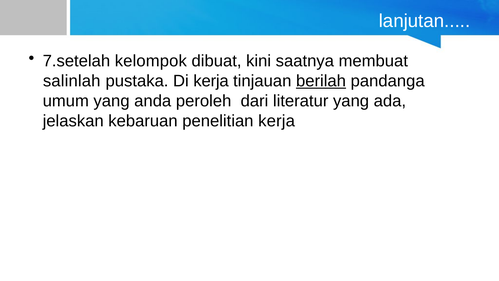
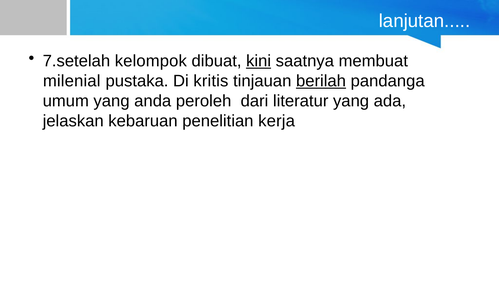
kini underline: none -> present (259, 61)
salinlah: salinlah -> milenial (72, 81)
Di kerja: kerja -> kritis (211, 81)
